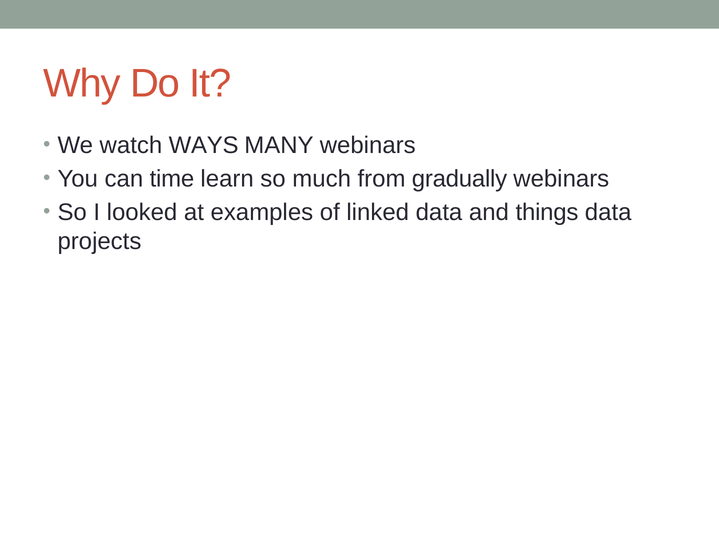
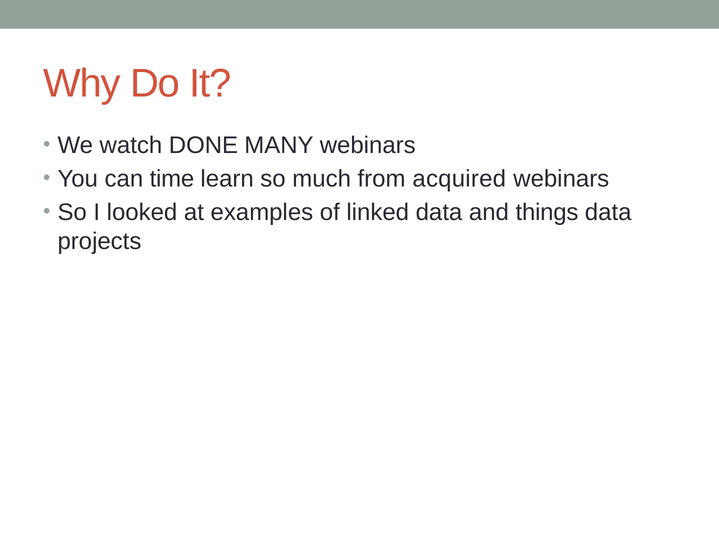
WAYS: WAYS -> DONE (203, 145)
gradually: gradually -> acquired (459, 179)
